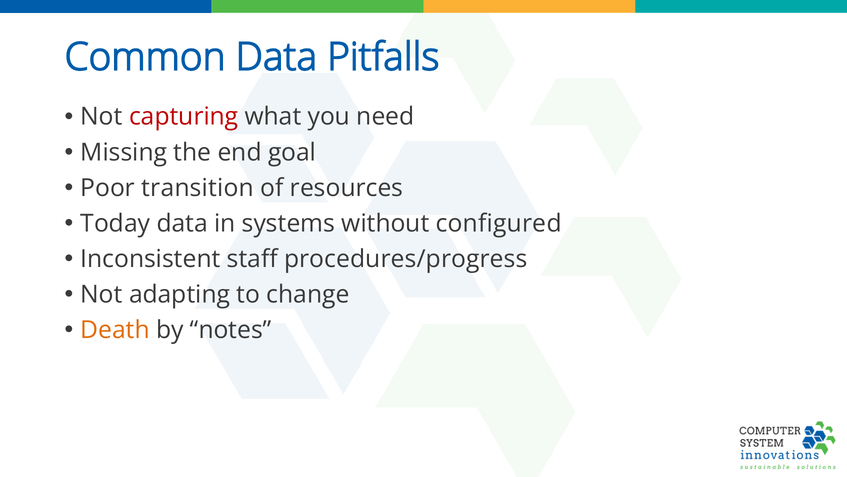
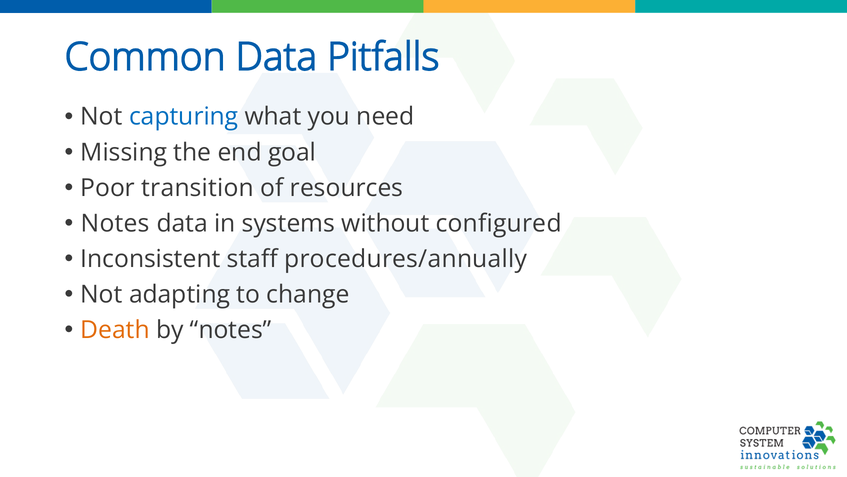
capturing colour: red -> blue (184, 117)
Today: Today -> Notes (115, 223)
procedures/progress: procedures/progress -> procedures/annually (406, 259)
